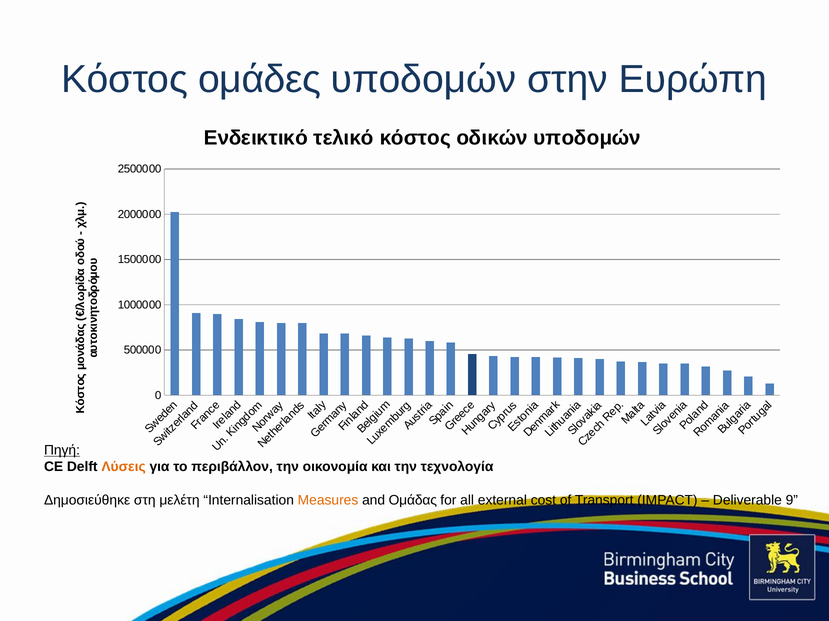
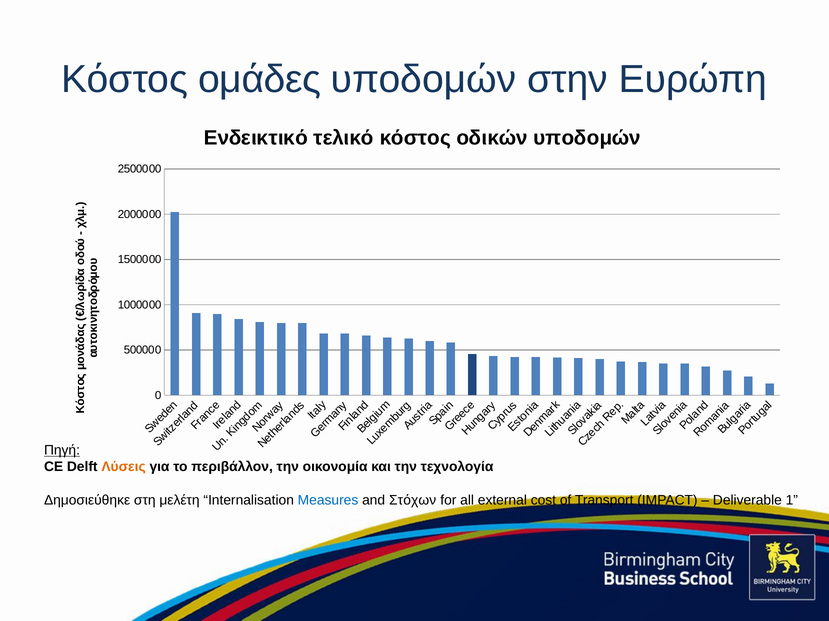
Measures colour: orange -> blue (328, 501)
Ομάδας: Ομάδας -> Στόχων (413, 501)
9: 9 -> 1 (792, 501)
